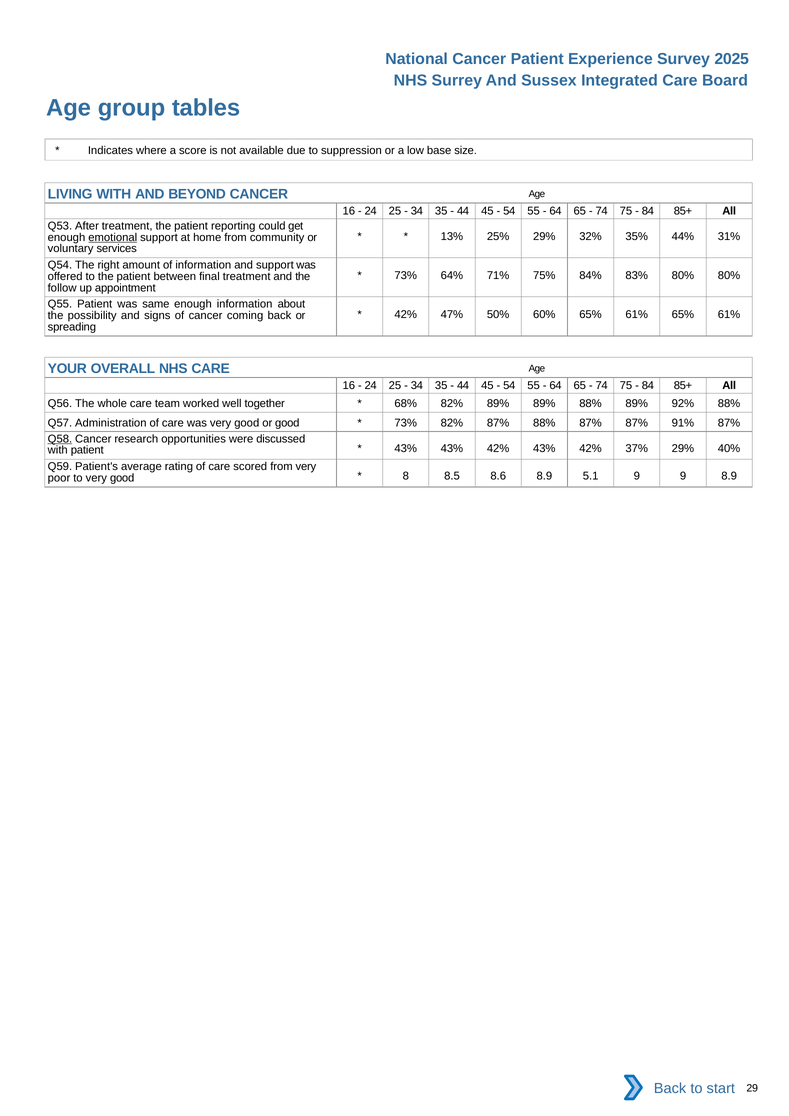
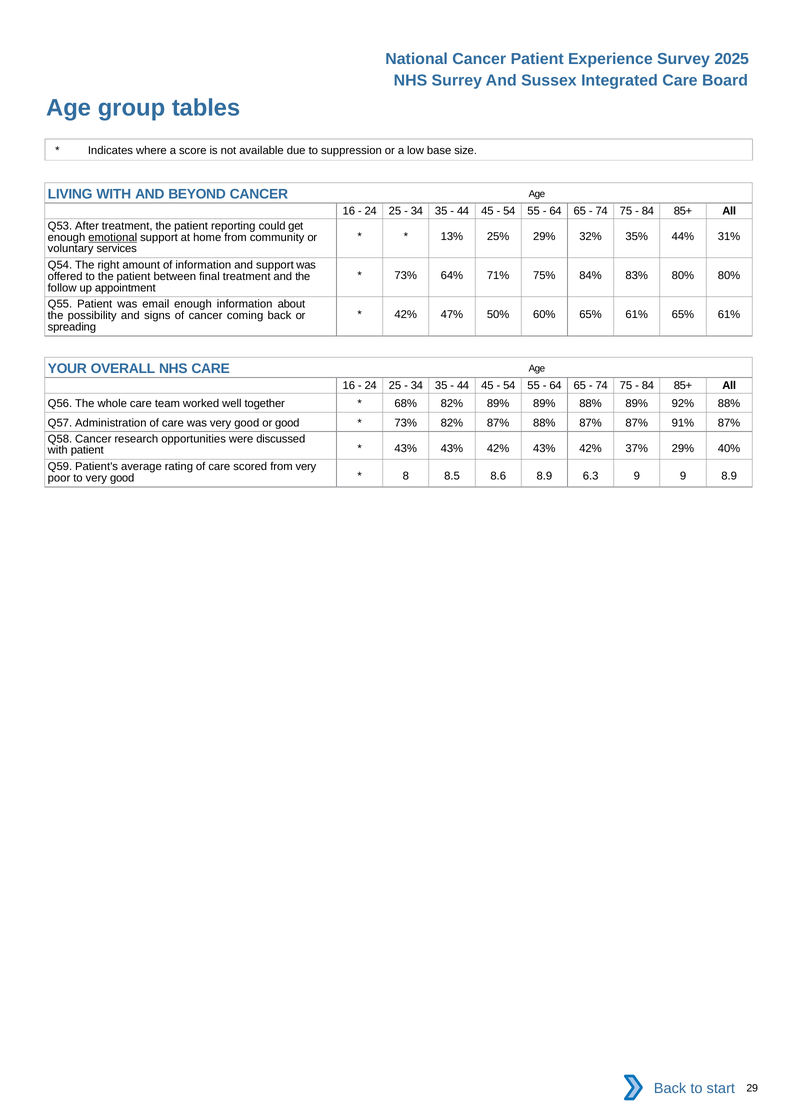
same: same -> email (156, 304)
Q58 underline: present -> none (60, 439)
5.1: 5.1 -> 6.3 (591, 476)
